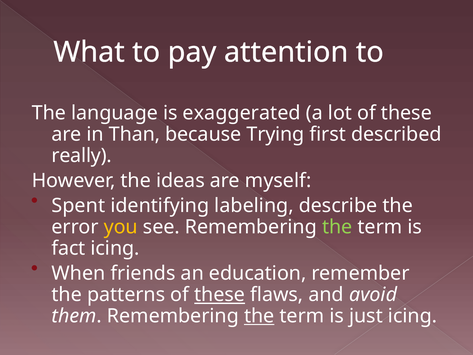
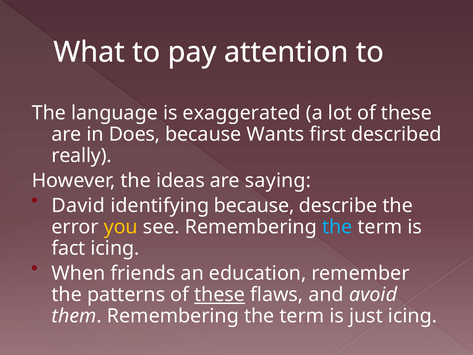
Than: Than -> Does (134, 134)
Trying: Trying -> Wants (275, 134)
myself: myself -> saying (278, 181)
Spent: Spent -> David (78, 206)
identifying labeling: labeling -> because (254, 206)
the colour: light green -> light blue (337, 227)
the underline: present -> none (259, 316)
